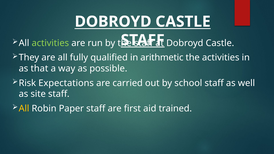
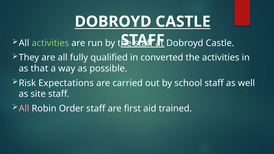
arithmetic: arithmetic -> converted (162, 58)
All colour: yellow -> pink (24, 109)
Paper: Paper -> Order (71, 109)
